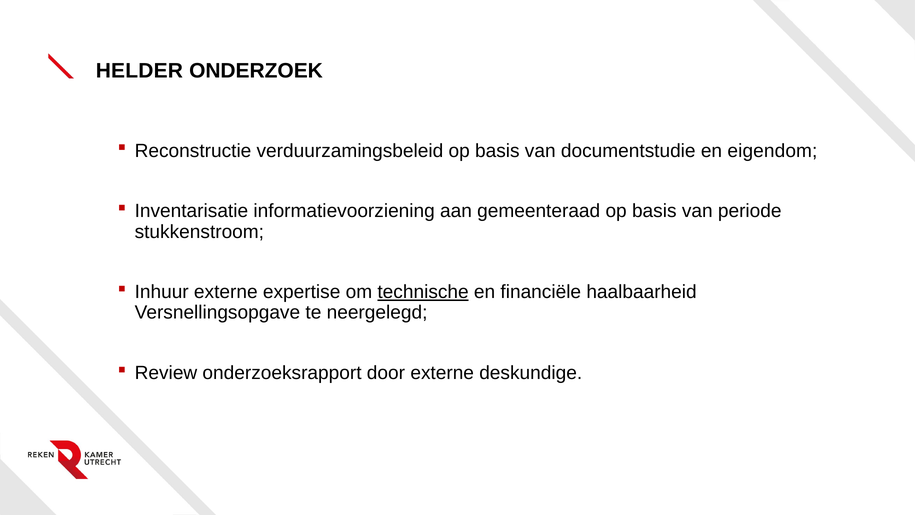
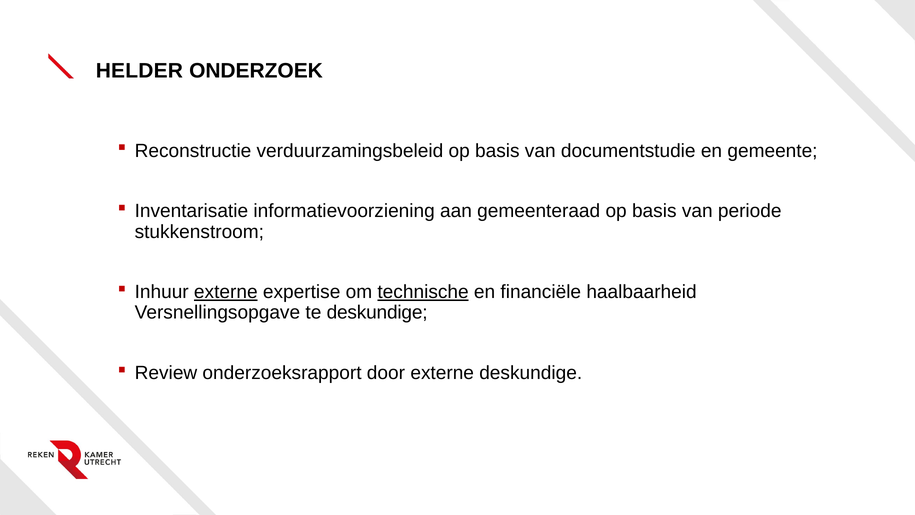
eigendom: eigendom -> gemeente (772, 151)
externe underline: none -> present (226, 292)
te neergelegd: neergelegd -> deskundige (377, 312)
